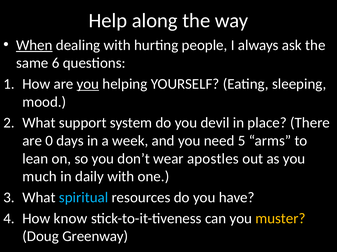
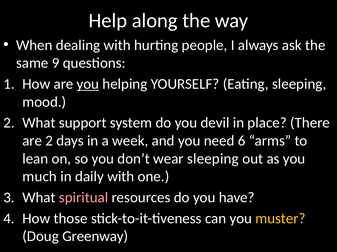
When underline: present -> none (34, 45)
6: 6 -> 9 (56, 63)
are 0: 0 -> 2 (49, 141)
5: 5 -> 6 (242, 141)
wear apostles: apostles -> sleeping (213, 159)
spiritual colour: light blue -> pink (84, 198)
know: know -> those (71, 219)
